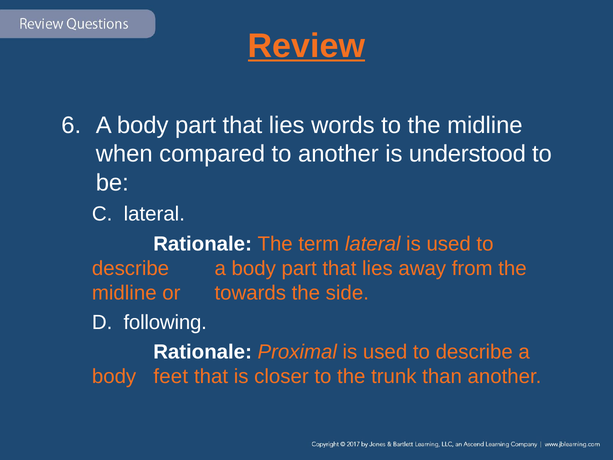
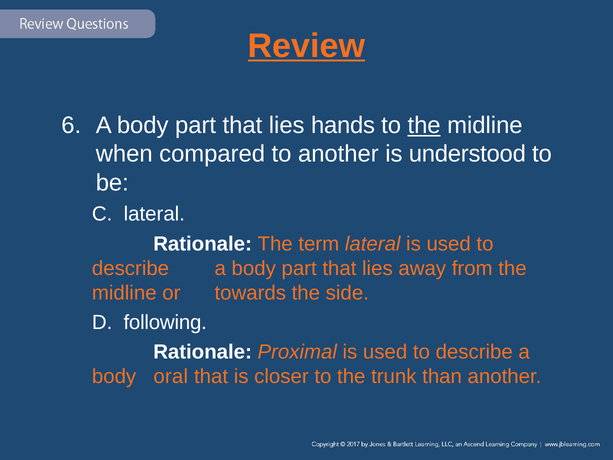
words: words -> hands (343, 125)
the underline: none -> present (424, 125)
feet: feet -> oral (171, 376)
